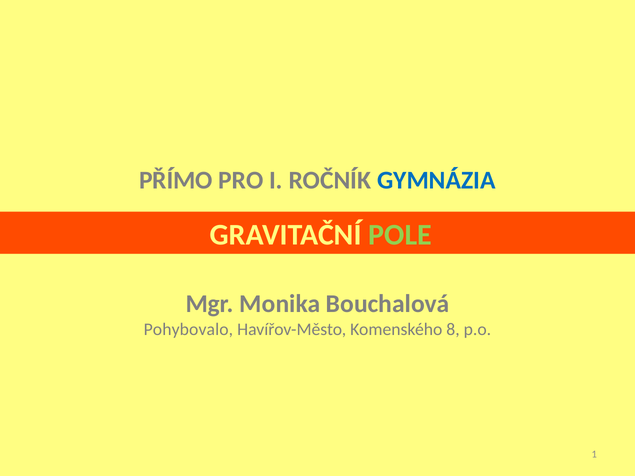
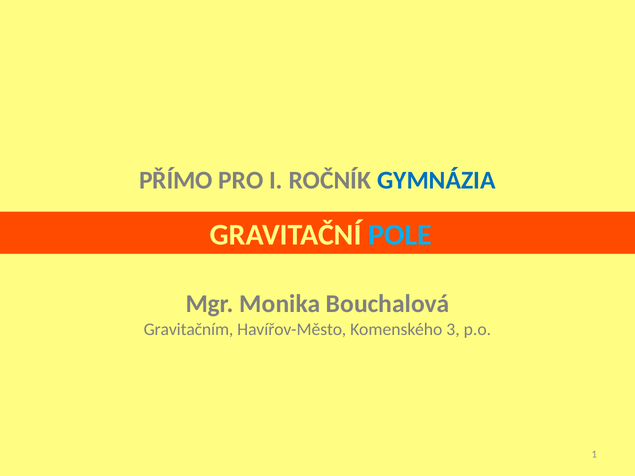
POLE colour: light green -> light blue (400, 235)
Pohybovalo: Pohybovalo -> Gravitačním (188, 329)
8: 8 -> 3 (453, 329)
